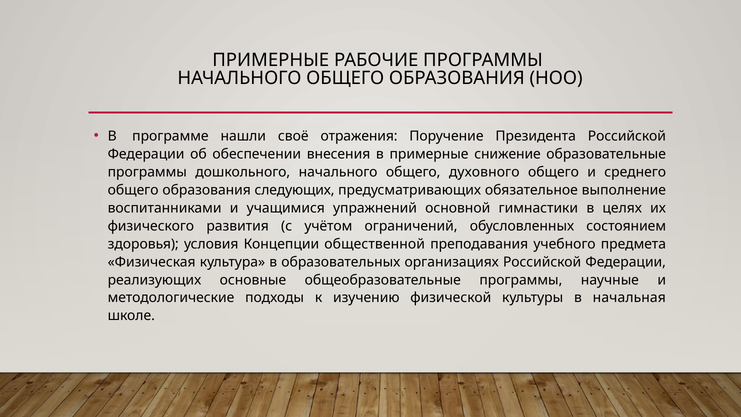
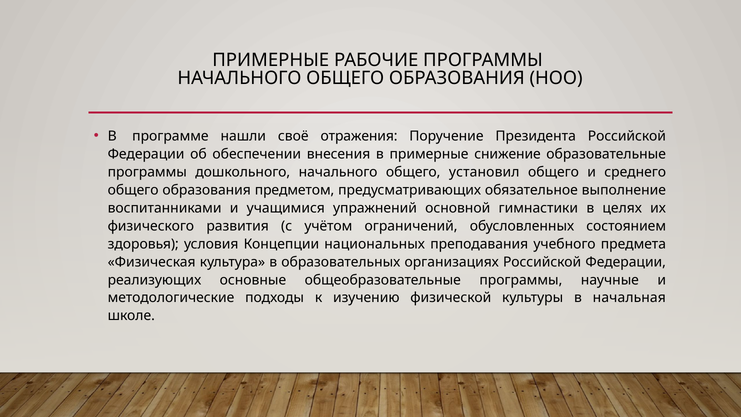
духовного: духовного -> установил (484, 172)
следующих: следующих -> предметом (295, 190)
общественной: общественной -> национальных (375, 244)
